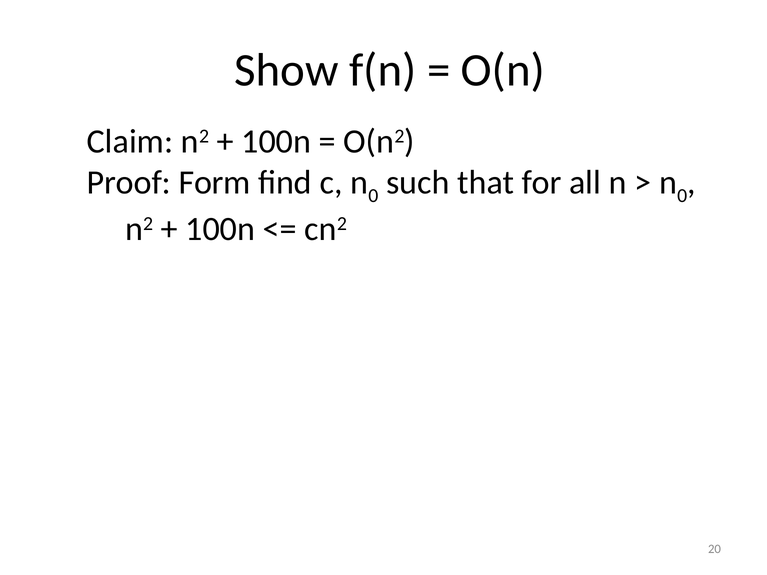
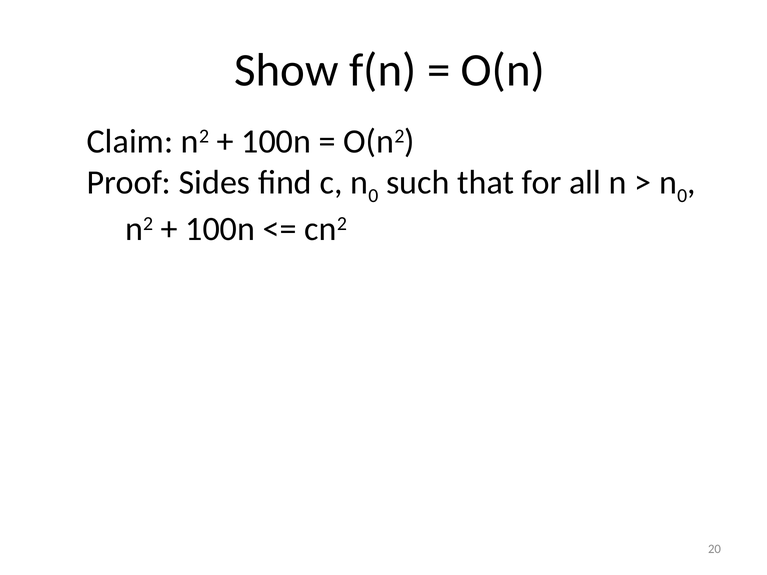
Form: Form -> Sides (215, 183)
